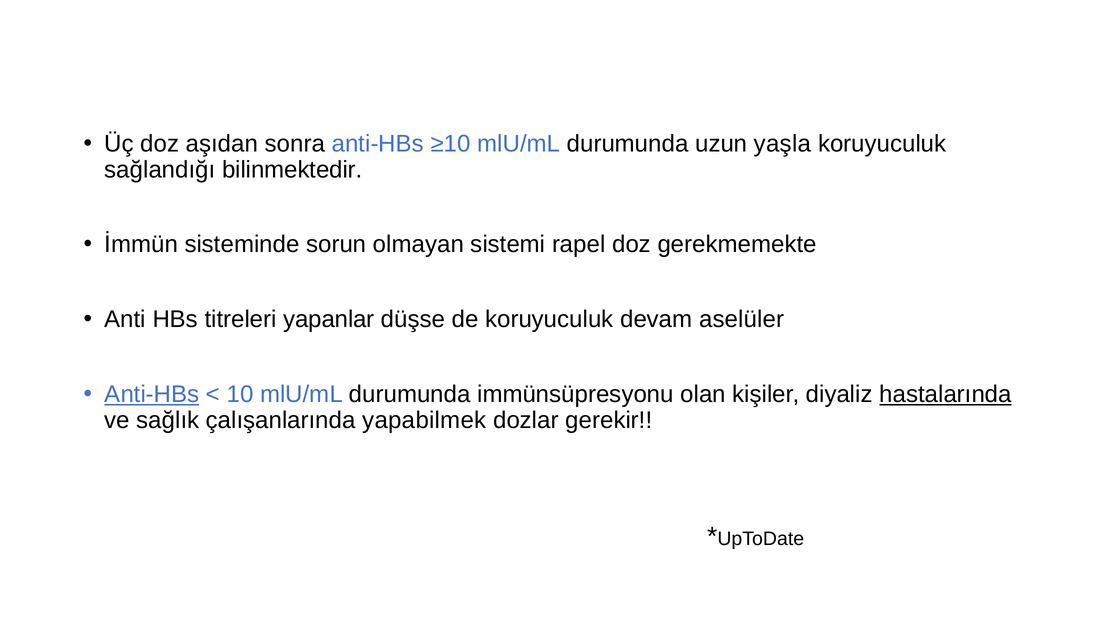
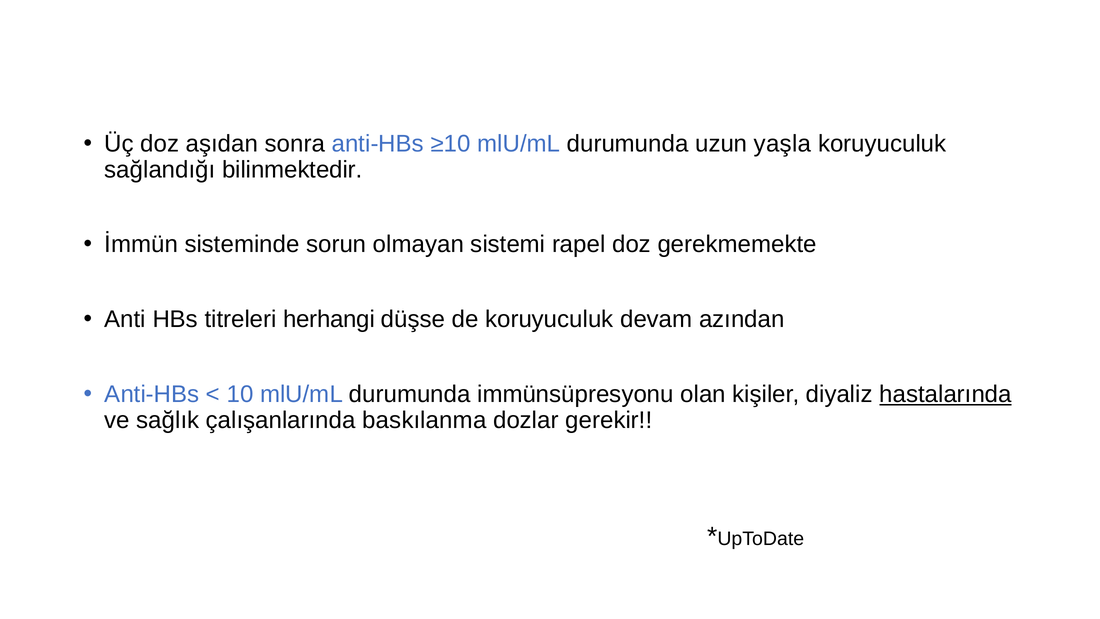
yapanlar: yapanlar -> herhangi (329, 319)
aselüler: aselüler -> azından (742, 319)
Anti-HBs underline: present -> none (152, 394)
yapabilmek: yapabilmek -> baskılanma (424, 420)
